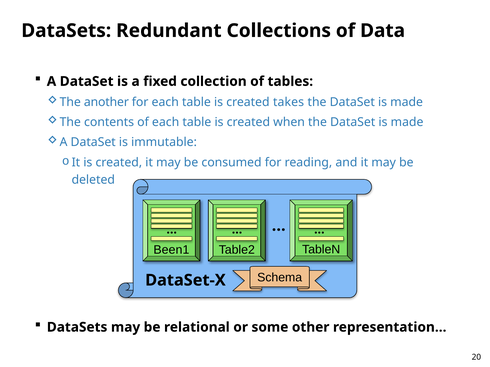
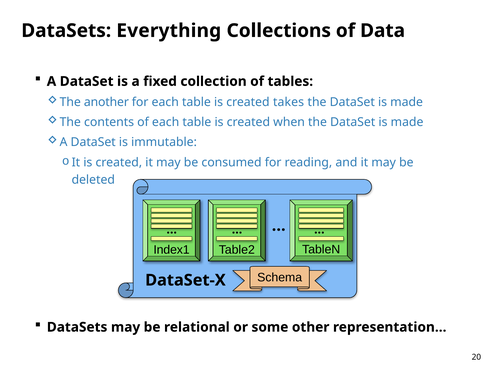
Redundant: Redundant -> Everything (169, 31)
Been1: Been1 -> Index1 (172, 250)
